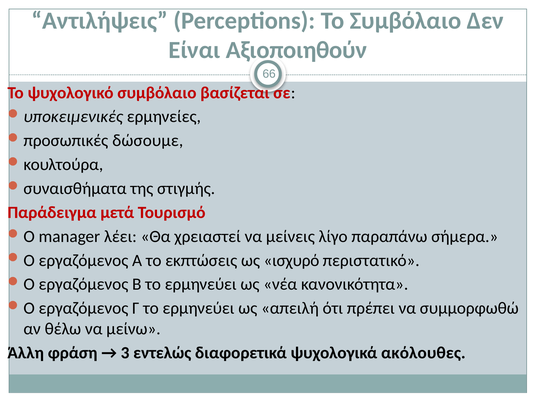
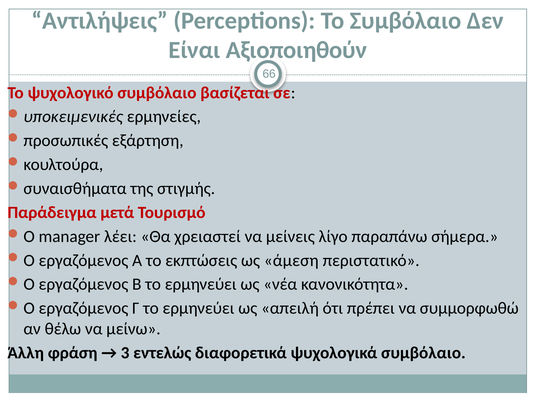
δώσουμε: δώσουμε -> εξάρτηση (148, 141)
ισχυρό: ισχυρό -> άμεση (291, 260)
ψυχολογικά ακόλουθες: ακόλουθες -> συμβόλαιο (423, 353)
